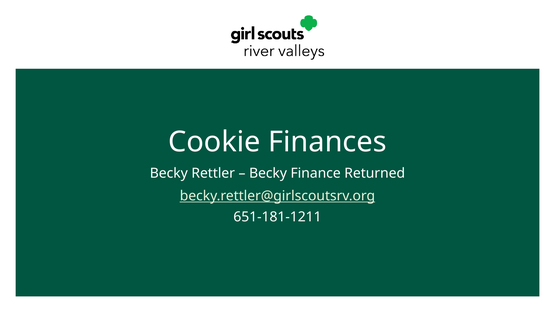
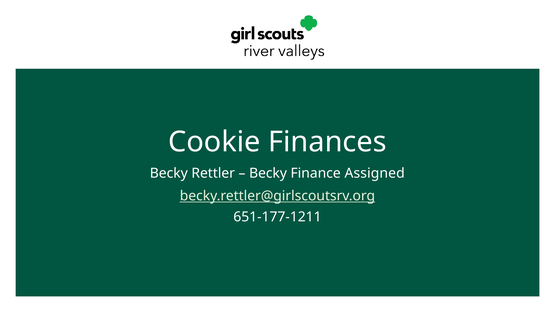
Returned: Returned -> Assigned (375, 173)
651-181-1211: 651-181-1211 -> 651-177-1211 (277, 217)
